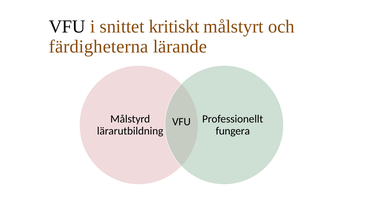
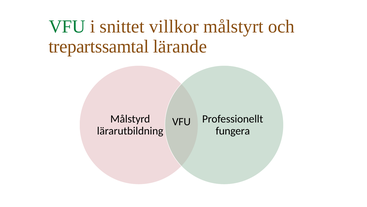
VFU colour: black -> green (67, 26)
kritiskt: kritiskt -> villkor (174, 26)
färdigheterna: färdigheterna -> trepartssamtal (99, 46)
